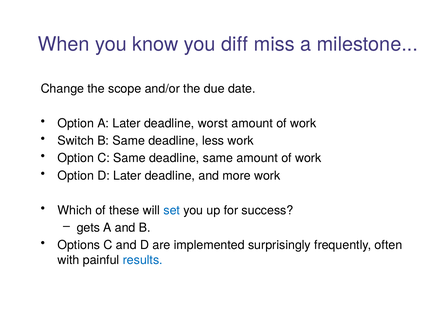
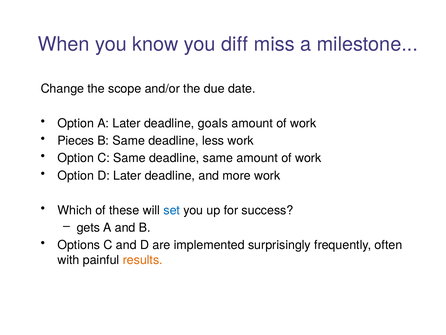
worst: worst -> goals (213, 123)
Switch: Switch -> Pieces (76, 141)
results colour: blue -> orange (143, 260)
